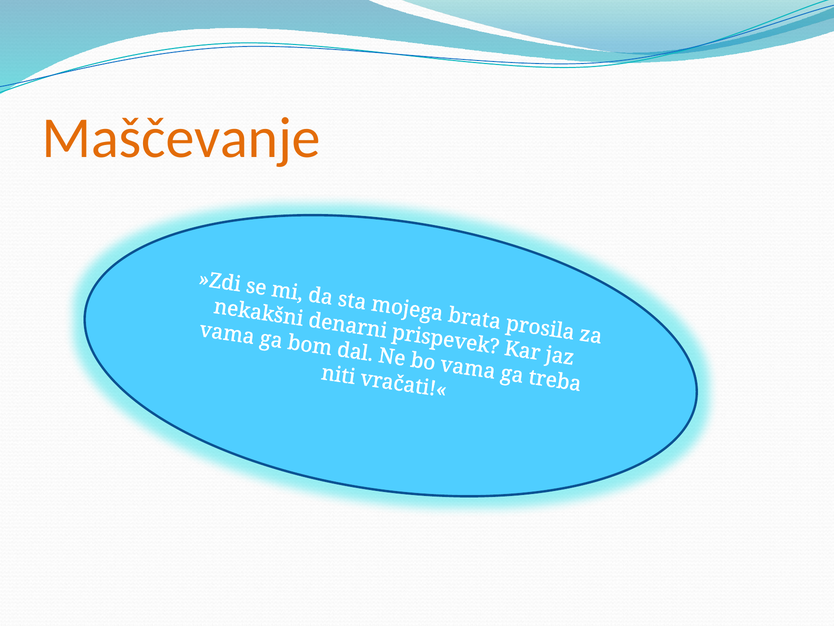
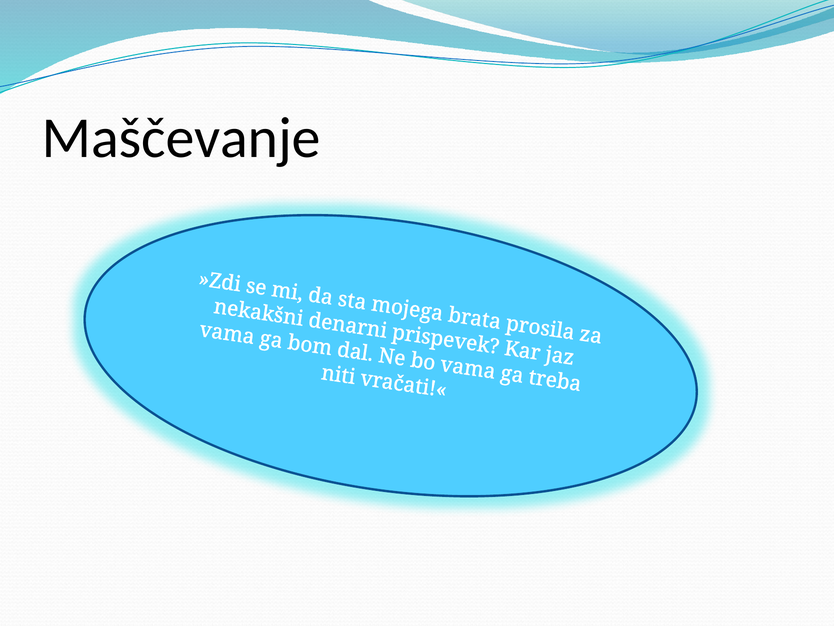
Maščevanje colour: orange -> black (181, 138)
